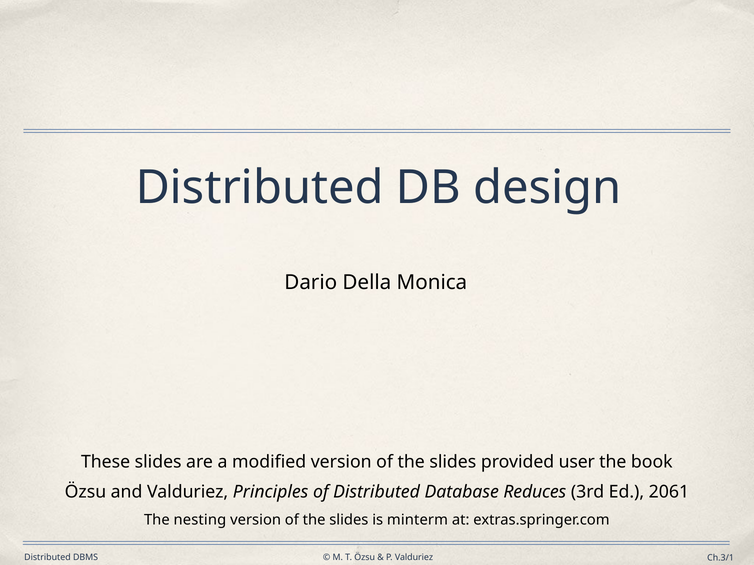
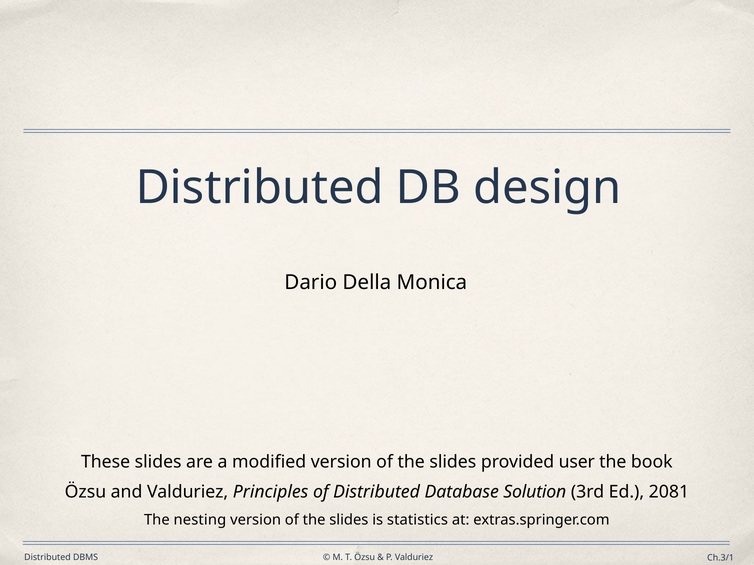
Reduces: Reduces -> Solution (535, 492)
2061: 2061 -> 2081 (669, 492)
minterm: minterm -> statistics (417, 520)
